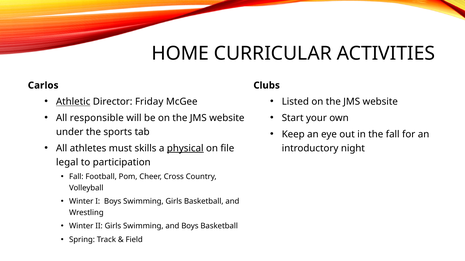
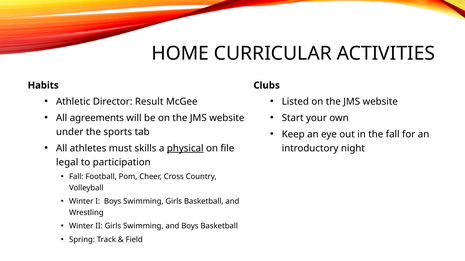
Carlos: Carlos -> Habits (43, 86)
Athletic underline: present -> none (73, 102)
Friday: Friday -> Result (149, 102)
responsible: responsible -> agreements (97, 118)
